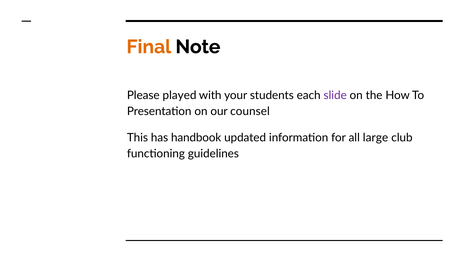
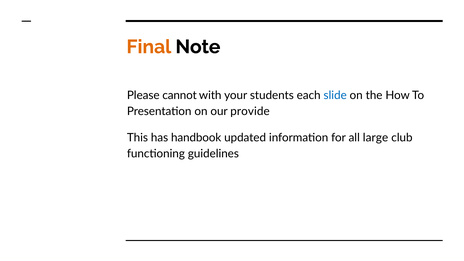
played: played -> cannot (180, 95)
slide colour: purple -> blue (335, 95)
counsel: counsel -> provide (250, 111)
